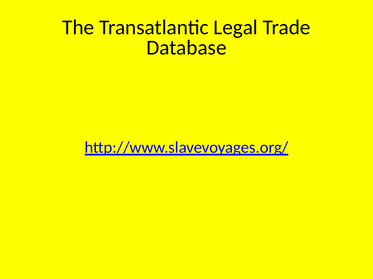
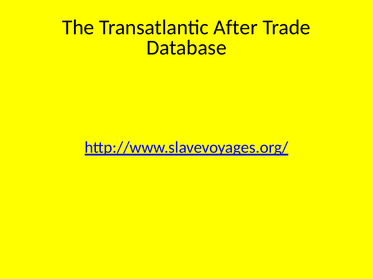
Legal: Legal -> After (236, 28)
